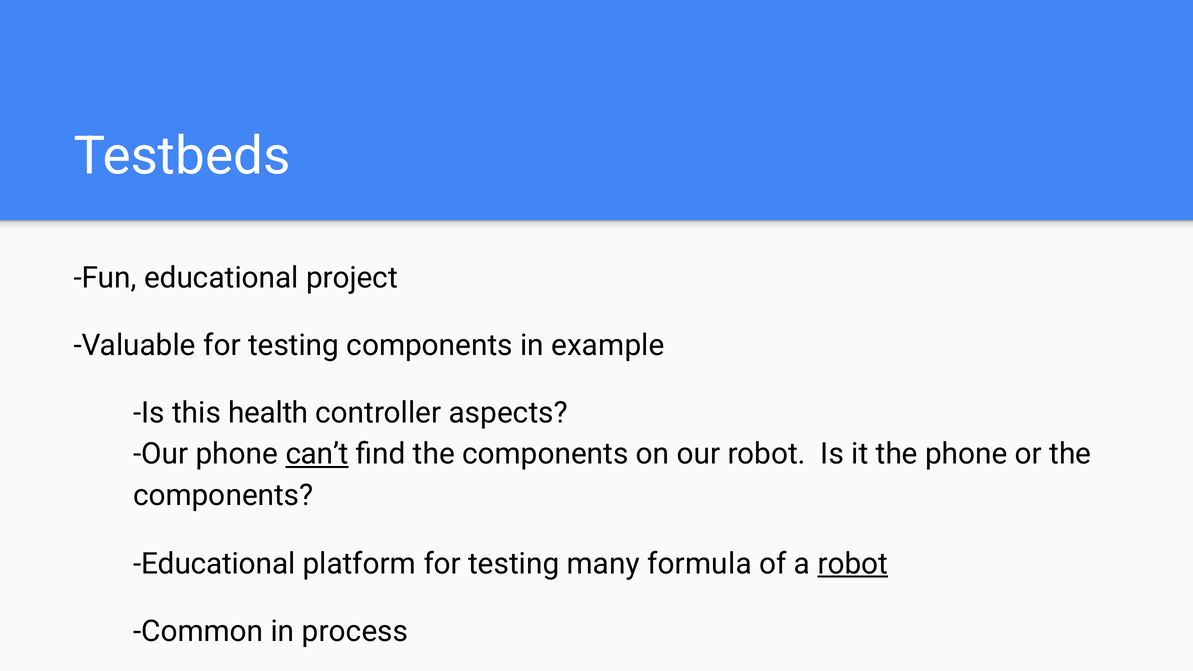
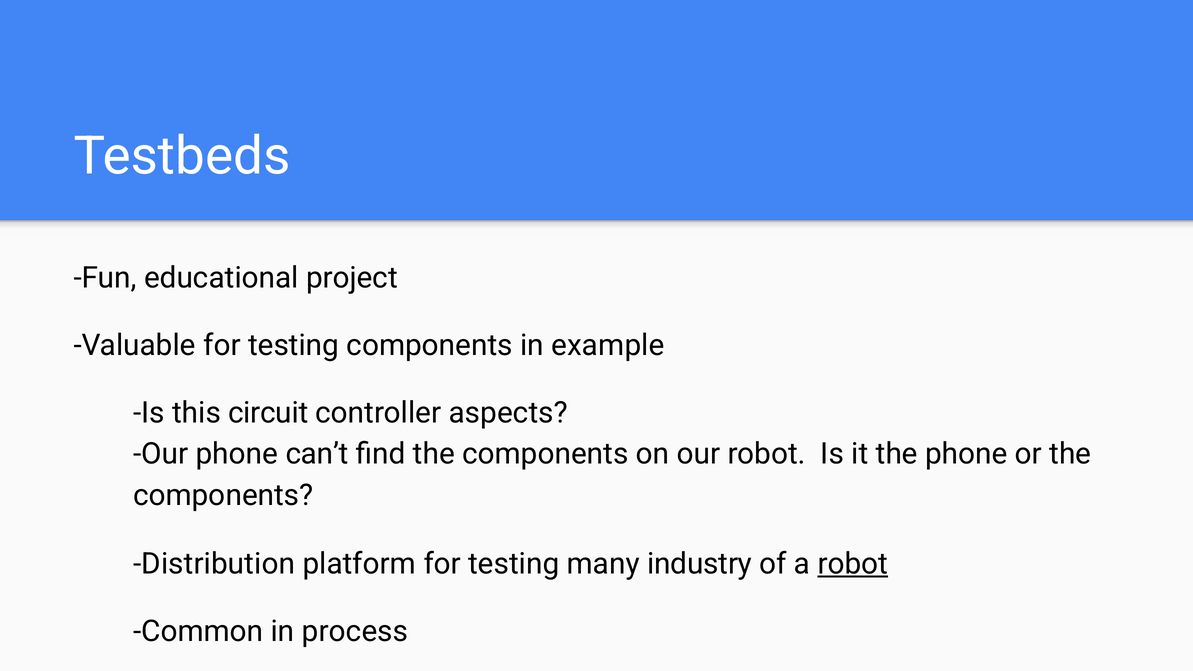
health: health -> circuit (268, 413)
can’t underline: present -> none (317, 454)
Educational: Educational -> Distribution (214, 564)
formula: formula -> industry (700, 564)
